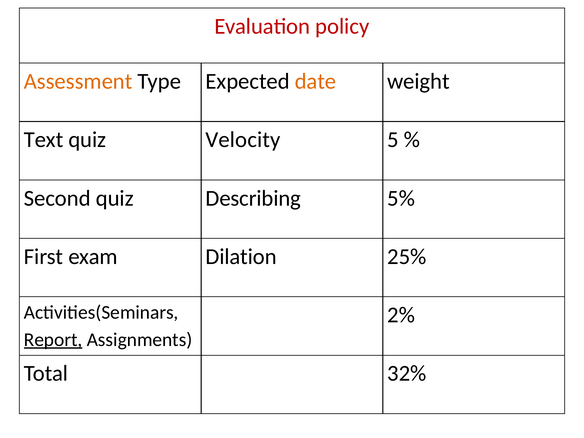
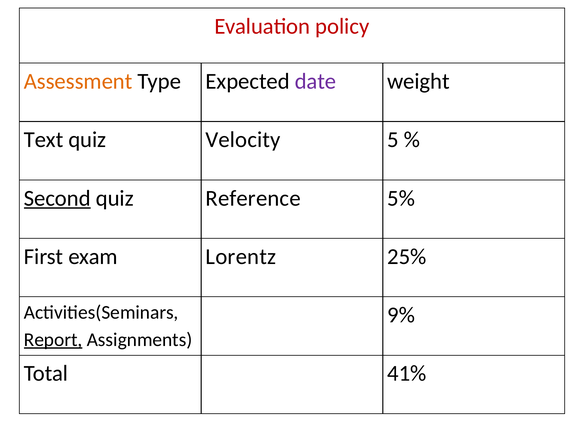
date colour: orange -> purple (315, 81)
Second underline: none -> present (57, 198)
Describing: Describing -> Reference (253, 198)
Dilation: Dilation -> Lorentz (241, 257)
2%: 2% -> 9% (401, 315)
32%: 32% -> 41% (407, 373)
